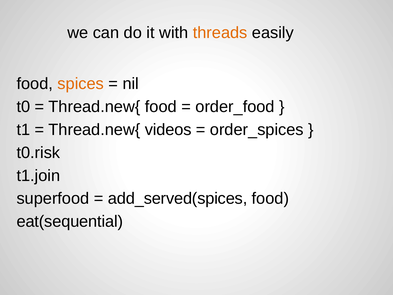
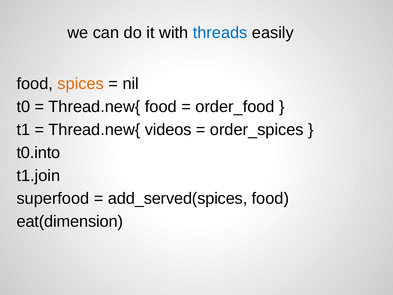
threads colour: orange -> blue (220, 33)
t0.risk: t0.risk -> t0.into (38, 153)
eat(sequential: eat(sequential -> eat(dimension (70, 221)
